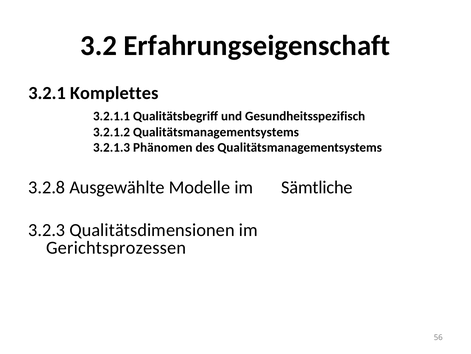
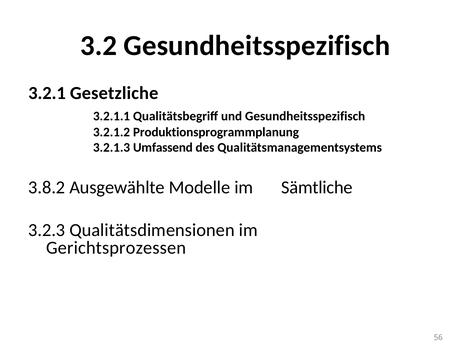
3.2 Erfahrungseigenschaft: Erfahrungseigenschaft -> Gesundheitsspezifisch (257, 46)
Komplettes: Komplettes -> Gesetzliche (114, 93)
3.2.1.2 Qualitätsmanagementsystems: Qualitätsmanagementsystems -> Produktionsprogrammplanung (216, 132)
Phänomen: Phänomen -> Umfassend (163, 147)
3.2.8: 3.2.8 -> 3.8.2 (47, 187)
